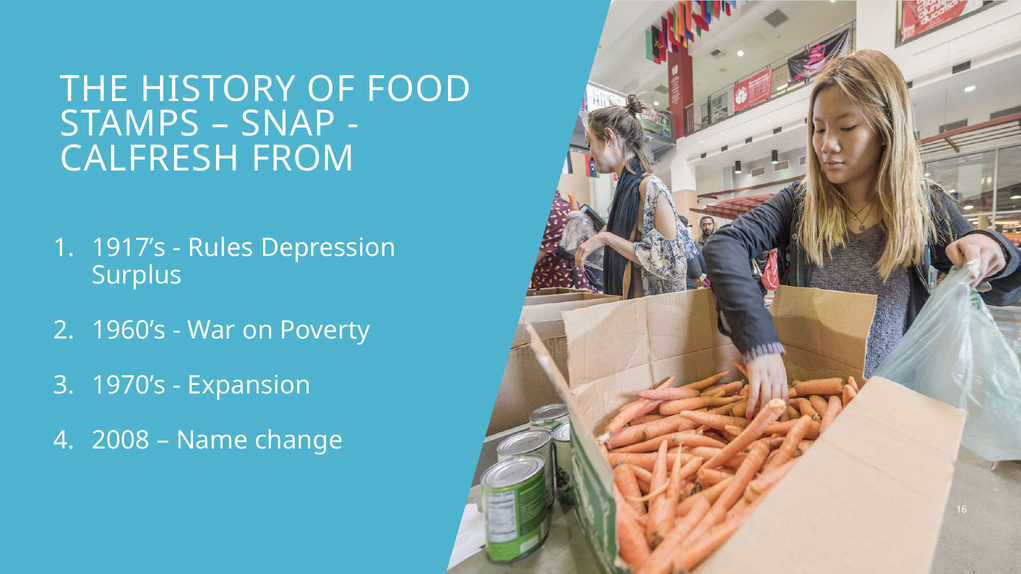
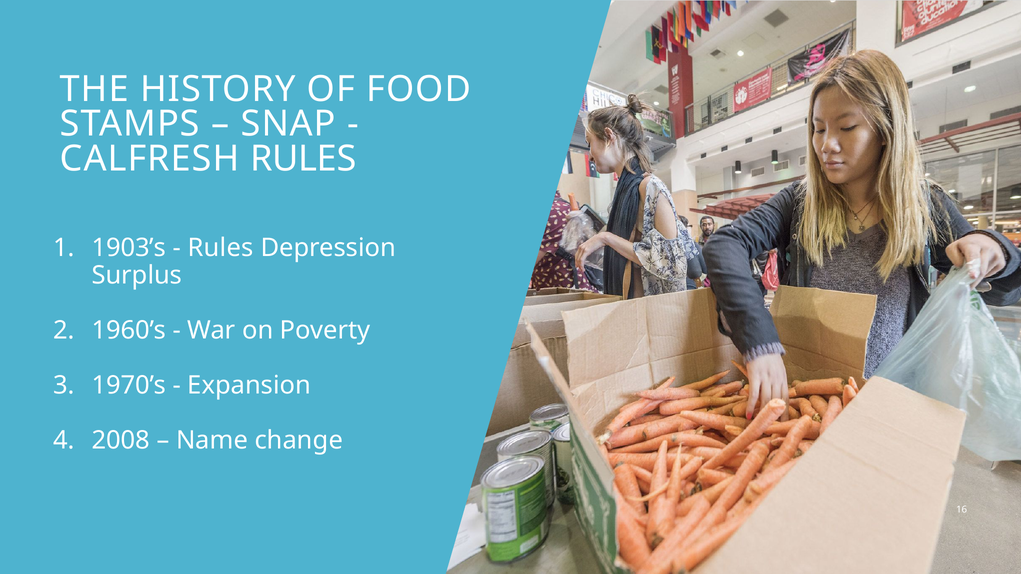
CALFRESH FROM: FROM -> RULES (303, 159)
1917’s: 1917’s -> 1903’s (129, 248)
